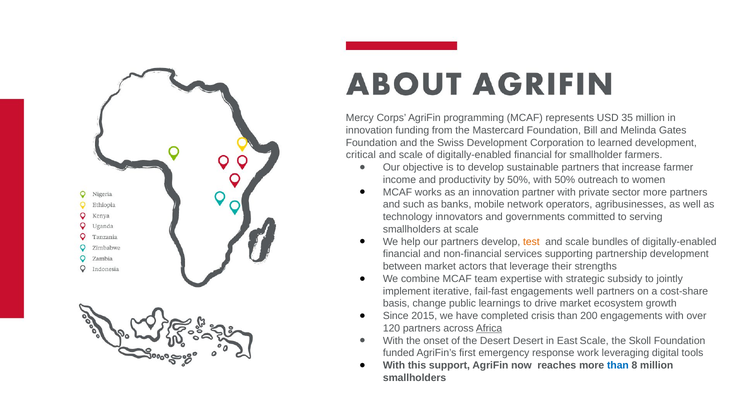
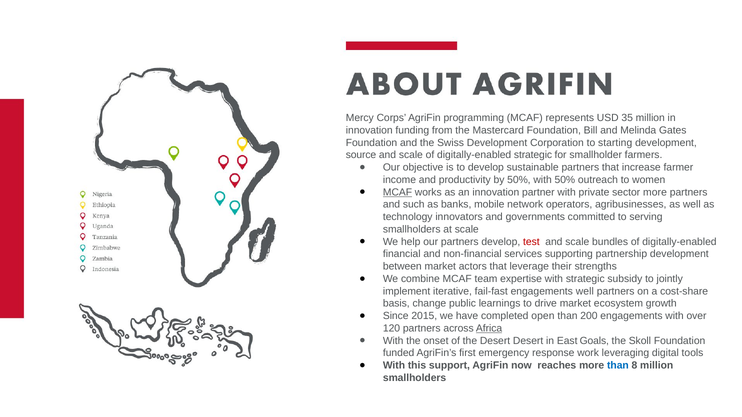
learned: learned -> starting (615, 143)
critical: critical -> source (361, 155)
scale of digitally-enabled financial: financial -> strategic (533, 155)
MCAF underline: none -> present (397, 192)
test colour: orange -> red (531, 242)
crisis: crisis -> open (543, 316)
East Scale: Scale -> Goals (594, 341)
